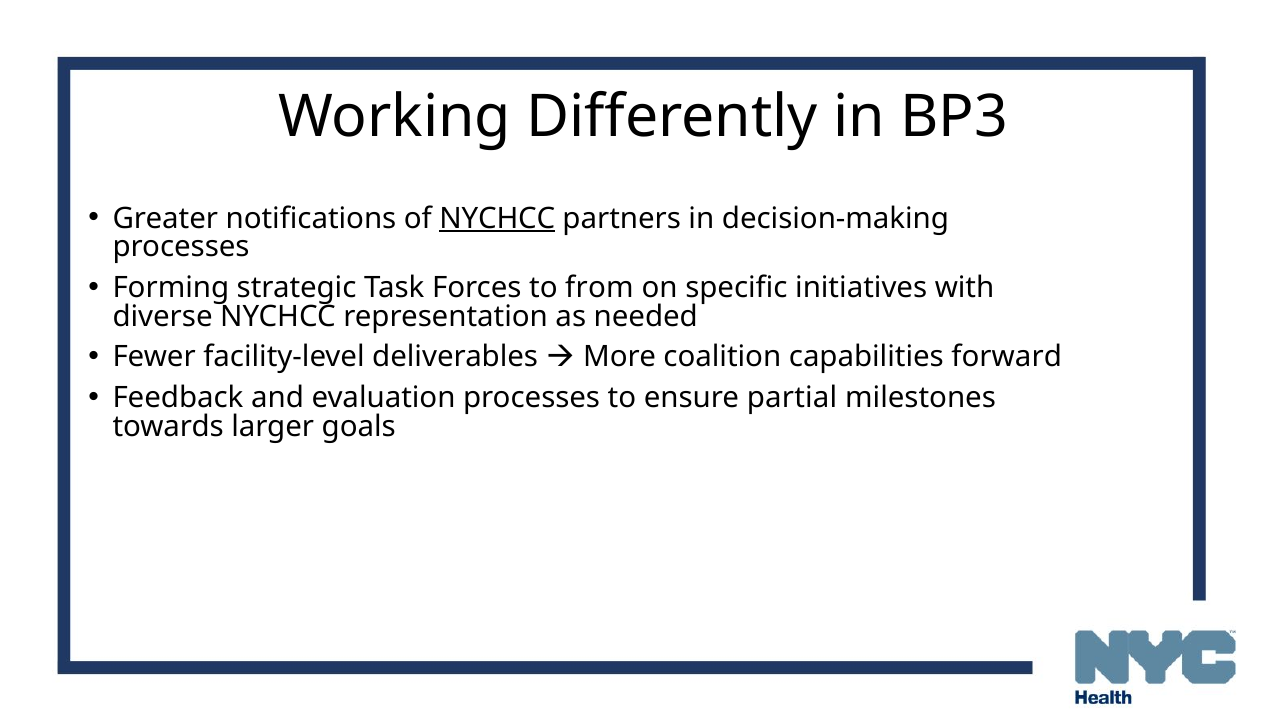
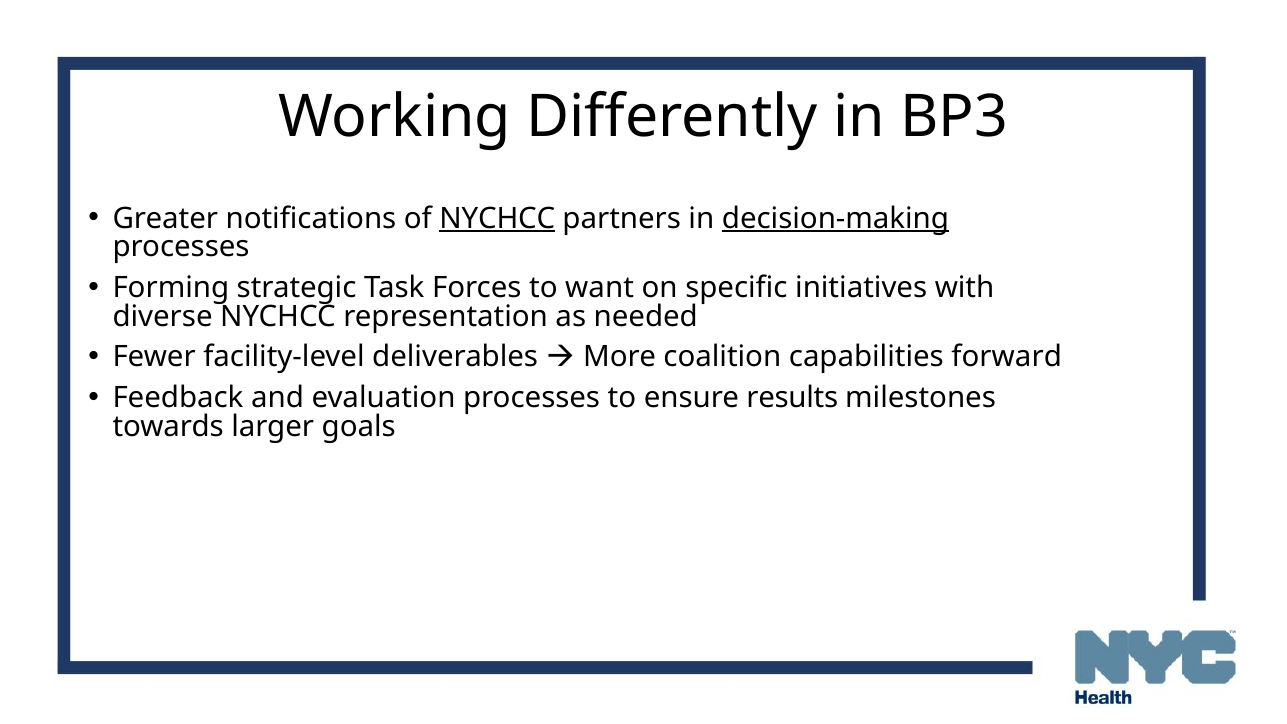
decision-making underline: none -> present (835, 218)
from: from -> want (600, 288)
partial: partial -> results (792, 398)
